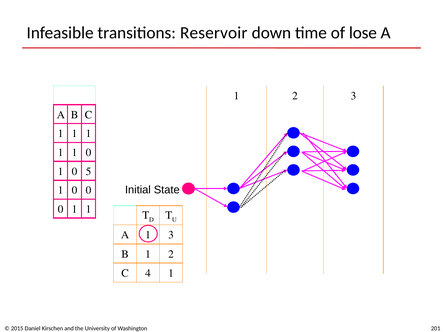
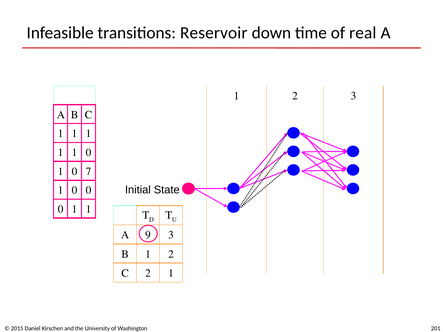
lose: lose -> real (363, 33)
5: 5 -> 7 (88, 172)
A 1: 1 -> 9 (148, 235)
C 4: 4 -> 2 (148, 273)
